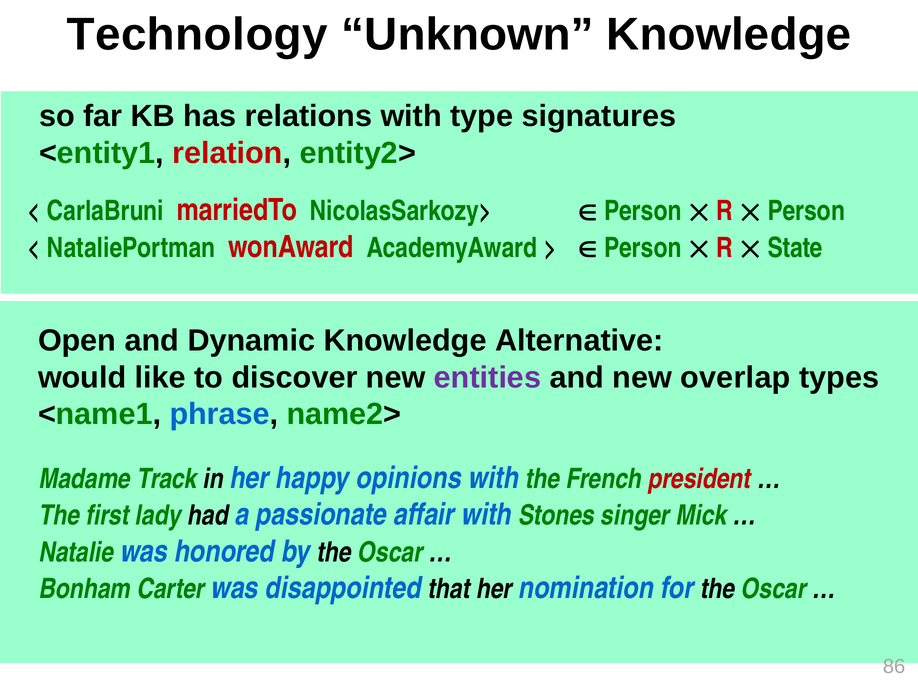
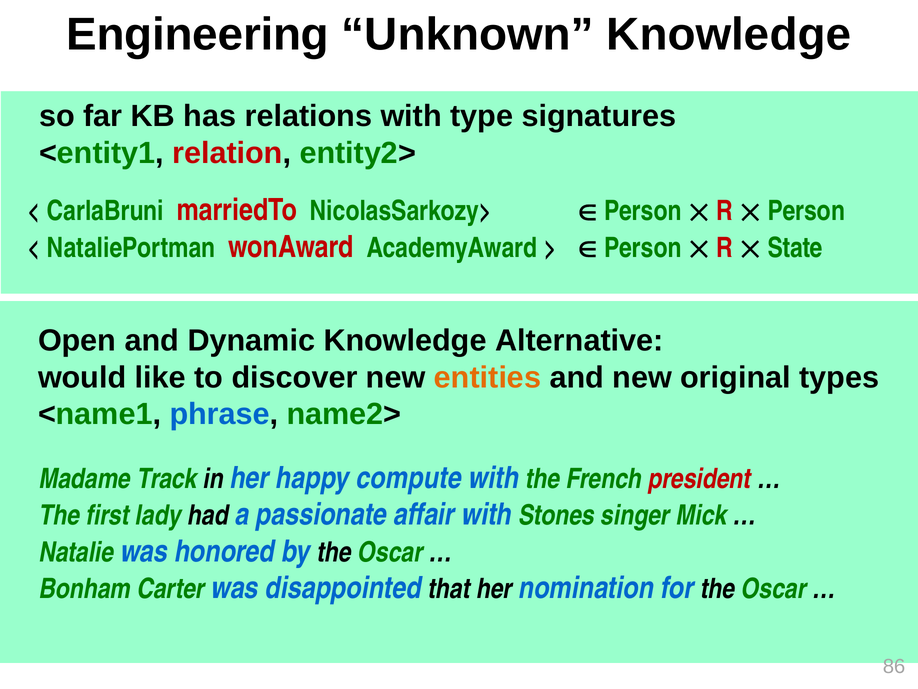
Technology: Technology -> Engineering (198, 34)
entities colour: purple -> orange (488, 377)
overlap: overlap -> original (736, 377)
opinions: opinions -> compute (409, 478)
